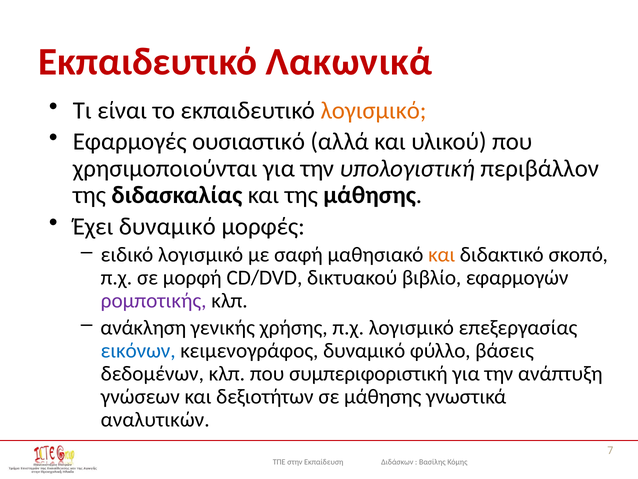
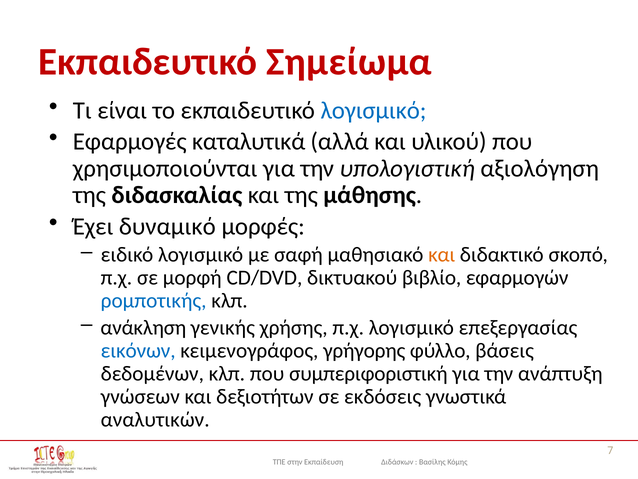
Λακωνικά: Λακωνικά -> Σημείωμα (349, 62)
λογισμικό colour: orange -> blue (373, 110)
ουσιαστικό: ουσιαστικό -> καταλυτικά (249, 141)
περιβάλλον: περιβάλλον -> αξιολόγηση (540, 168)
ρομποτικής colour: purple -> blue (154, 301)
κειμενογράφος δυναμικό: δυναμικό -> γρήγορης (364, 350)
σε μάθησης: μάθησης -> εκδόσεις (383, 396)
